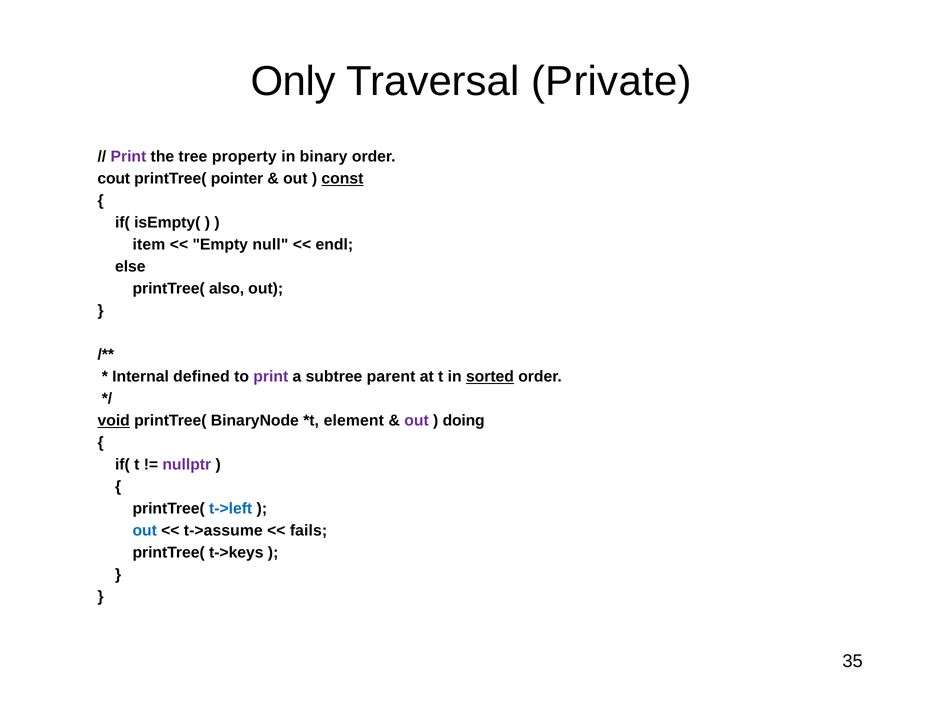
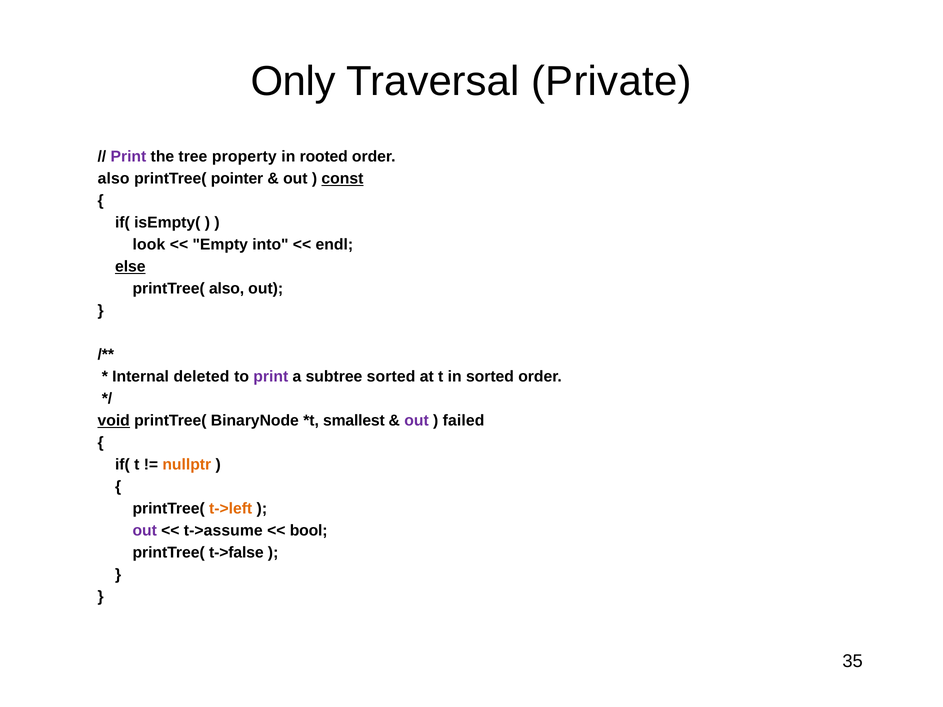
binary: binary -> rooted (324, 157)
cout: cout -> also (114, 179)
item: item -> look (149, 245)
null: null -> into (270, 245)
else underline: none -> present (130, 267)
defined: defined -> deleted (201, 377)
subtree parent: parent -> sorted (391, 377)
sorted underline: present -> none (490, 377)
element: element -> smallest (354, 421)
doing: doing -> failed (464, 421)
nullptr colour: purple -> orange (187, 465)
t->left colour: blue -> orange (231, 509)
out colour: blue -> purple (145, 531)
fails: fails -> bool (309, 531)
t->keys: t->keys -> t->false (236, 553)
